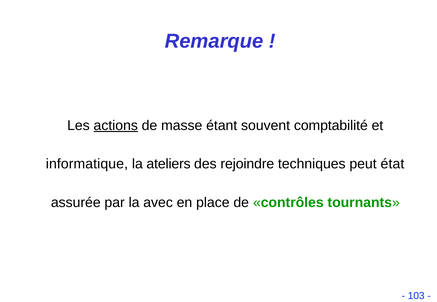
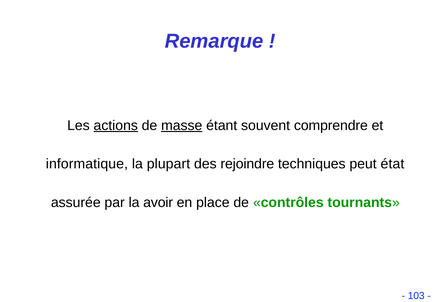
masse underline: none -> present (182, 126)
comptabilité: comptabilité -> comprendre (331, 126)
ateliers: ateliers -> plupart (168, 164)
avec: avec -> avoir (158, 203)
